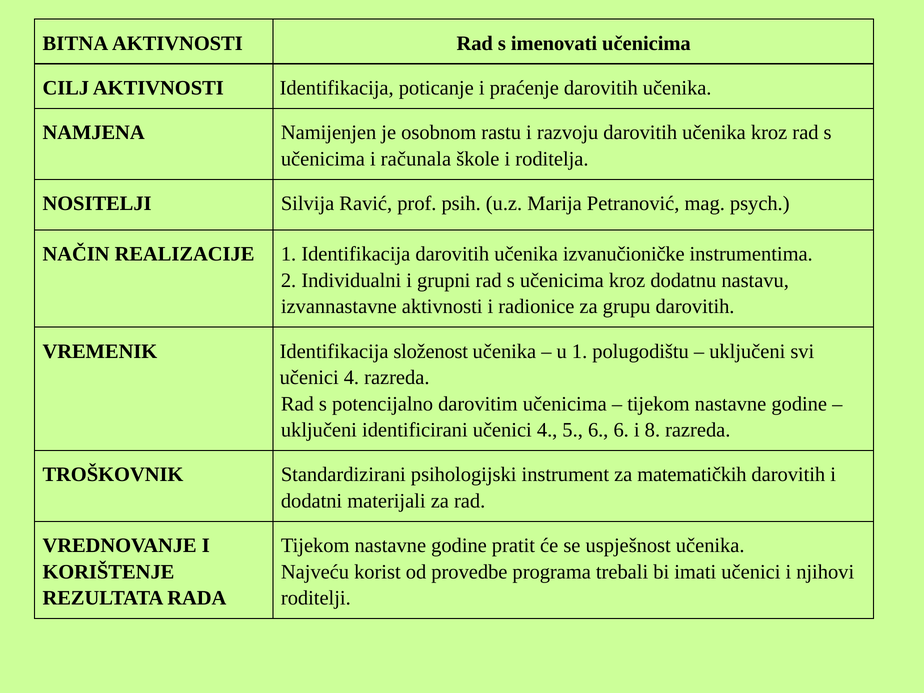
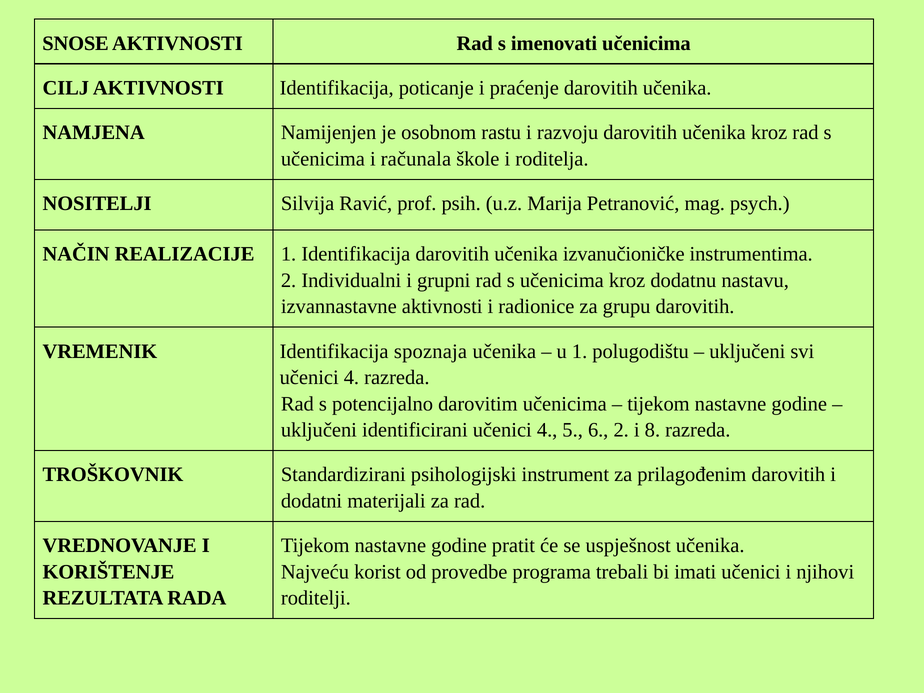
BITNA: BITNA -> SNOSE (76, 43)
složenost: složenost -> spoznaja (431, 351)
6 6: 6 -> 2 (621, 430)
matematičkih: matematičkih -> prilagođenim (692, 475)
